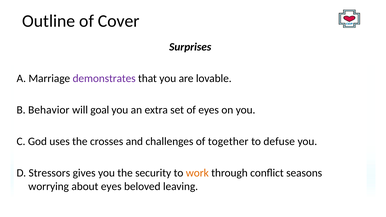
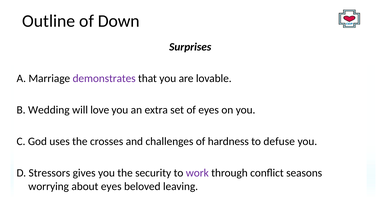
Cover: Cover -> Down (119, 21)
Behavior: Behavior -> Wedding (49, 110)
goal: goal -> love (100, 110)
together: together -> hardness (228, 141)
work colour: orange -> purple (197, 173)
